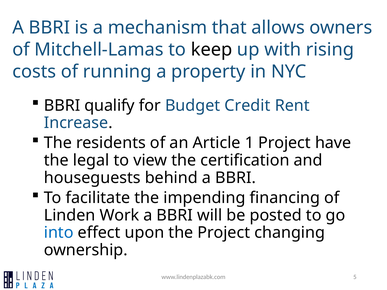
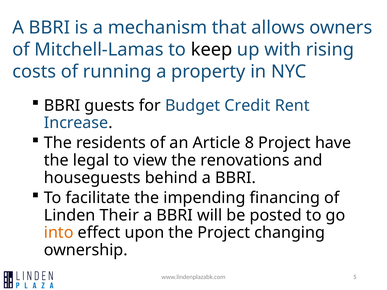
qualify: qualify -> guests (110, 106)
1: 1 -> 8 (249, 143)
certification: certification -> renovations (245, 160)
Work: Work -> Their (119, 215)
into colour: blue -> orange (59, 233)
